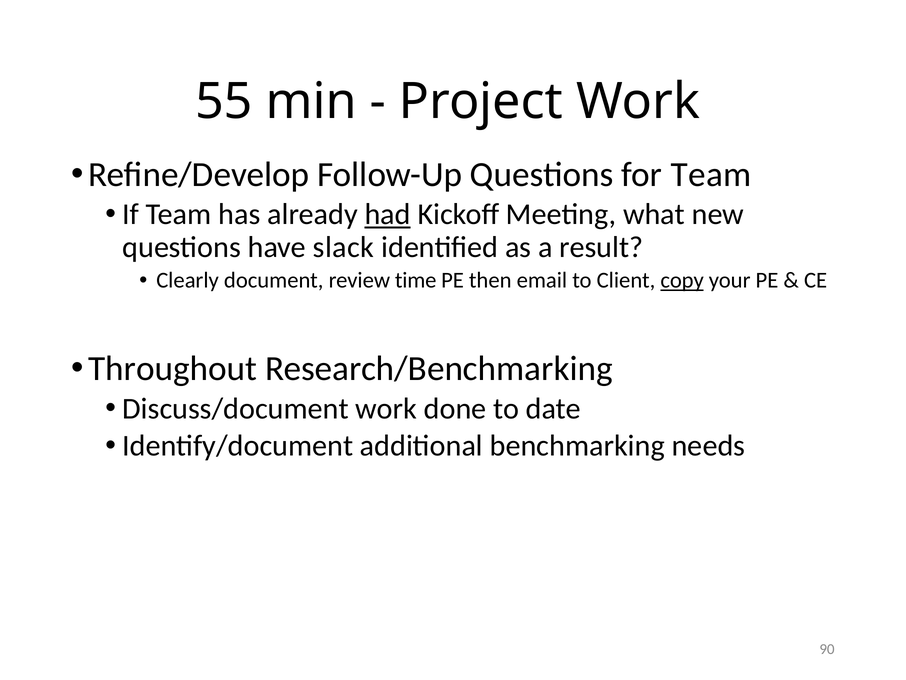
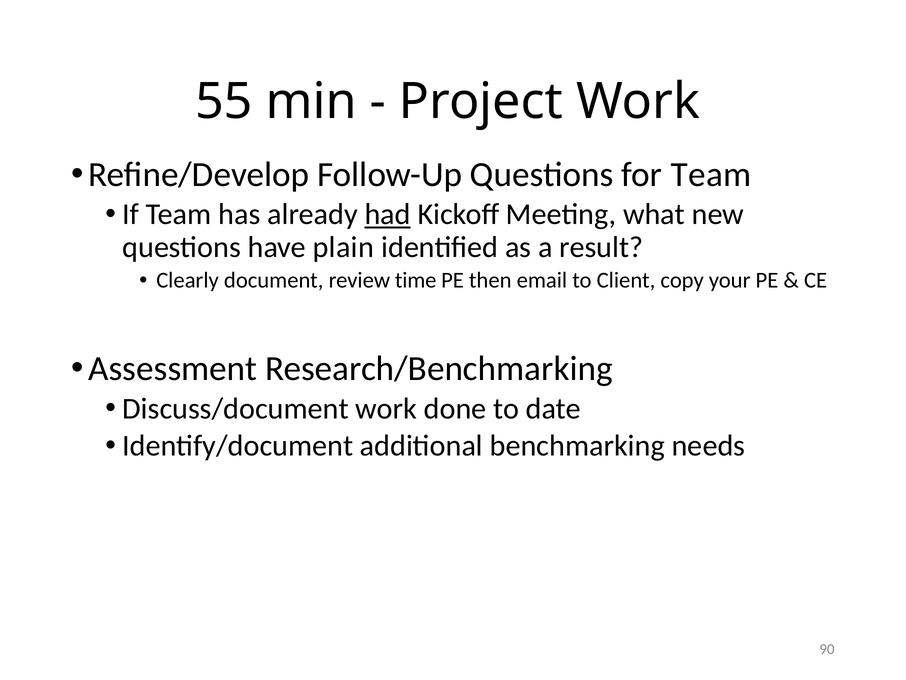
slack: slack -> plain (343, 247)
copy underline: present -> none (682, 280)
Throughout: Throughout -> Assessment (173, 368)
